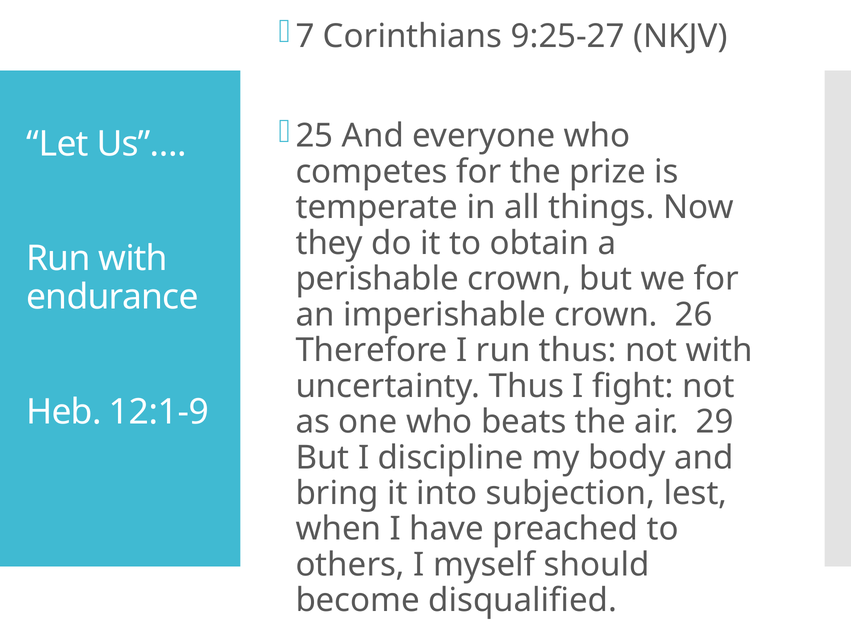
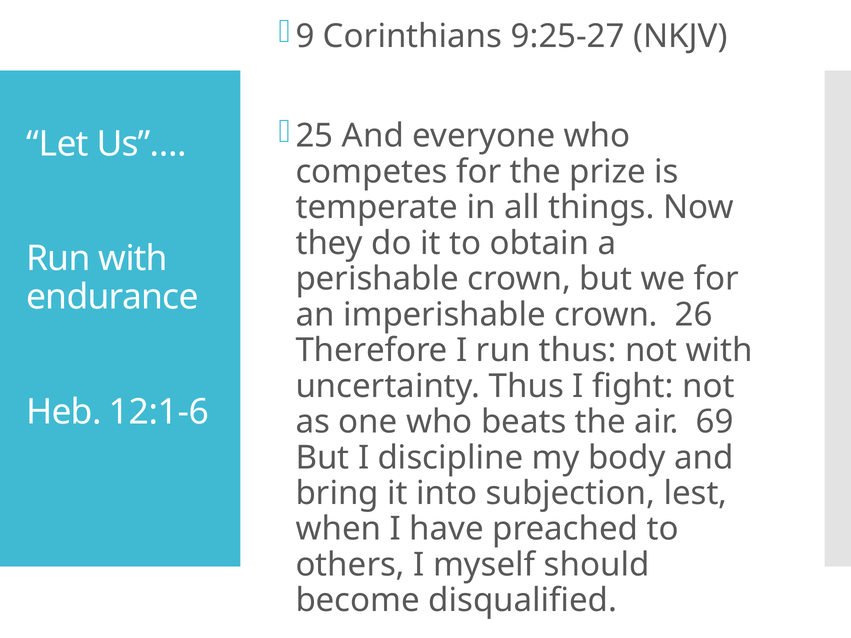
7: 7 -> 9 (305, 36)
12:1-9: 12:1-9 -> 12:1-6 (159, 412)
29: 29 -> 69 (715, 422)
